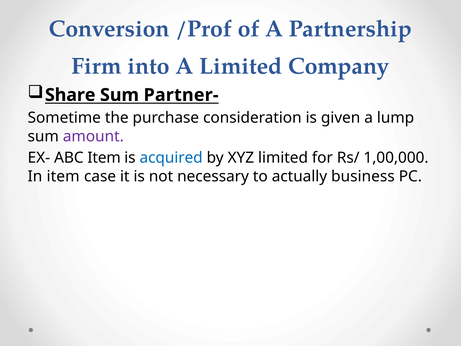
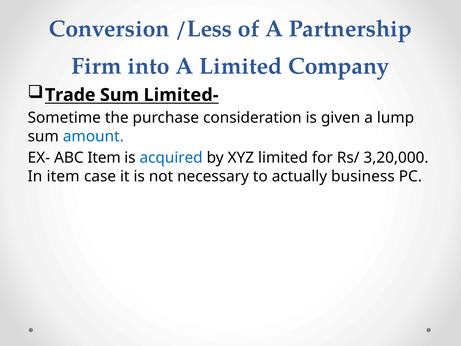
/Prof: /Prof -> /Less (204, 29)
Share: Share -> Trade (70, 95)
Partner-: Partner- -> Limited- (181, 95)
amount colour: purple -> blue (93, 136)
1,00,000: 1,00,000 -> 3,20,000 (396, 158)
